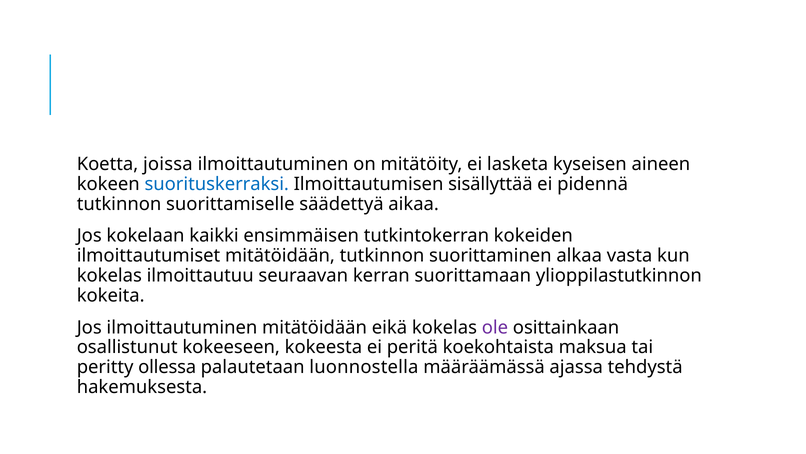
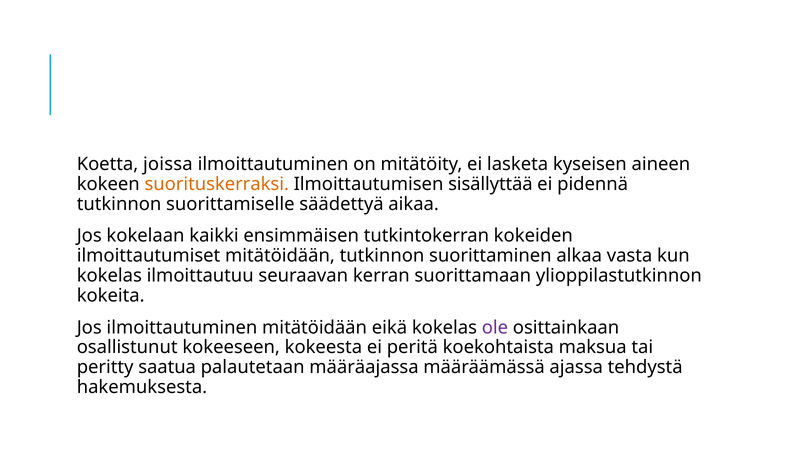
suorituskerraksi colour: blue -> orange (217, 184)
ollessa: ollessa -> saatua (167, 367)
luonnostella: luonnostella -> määräajassa (364, 367)
